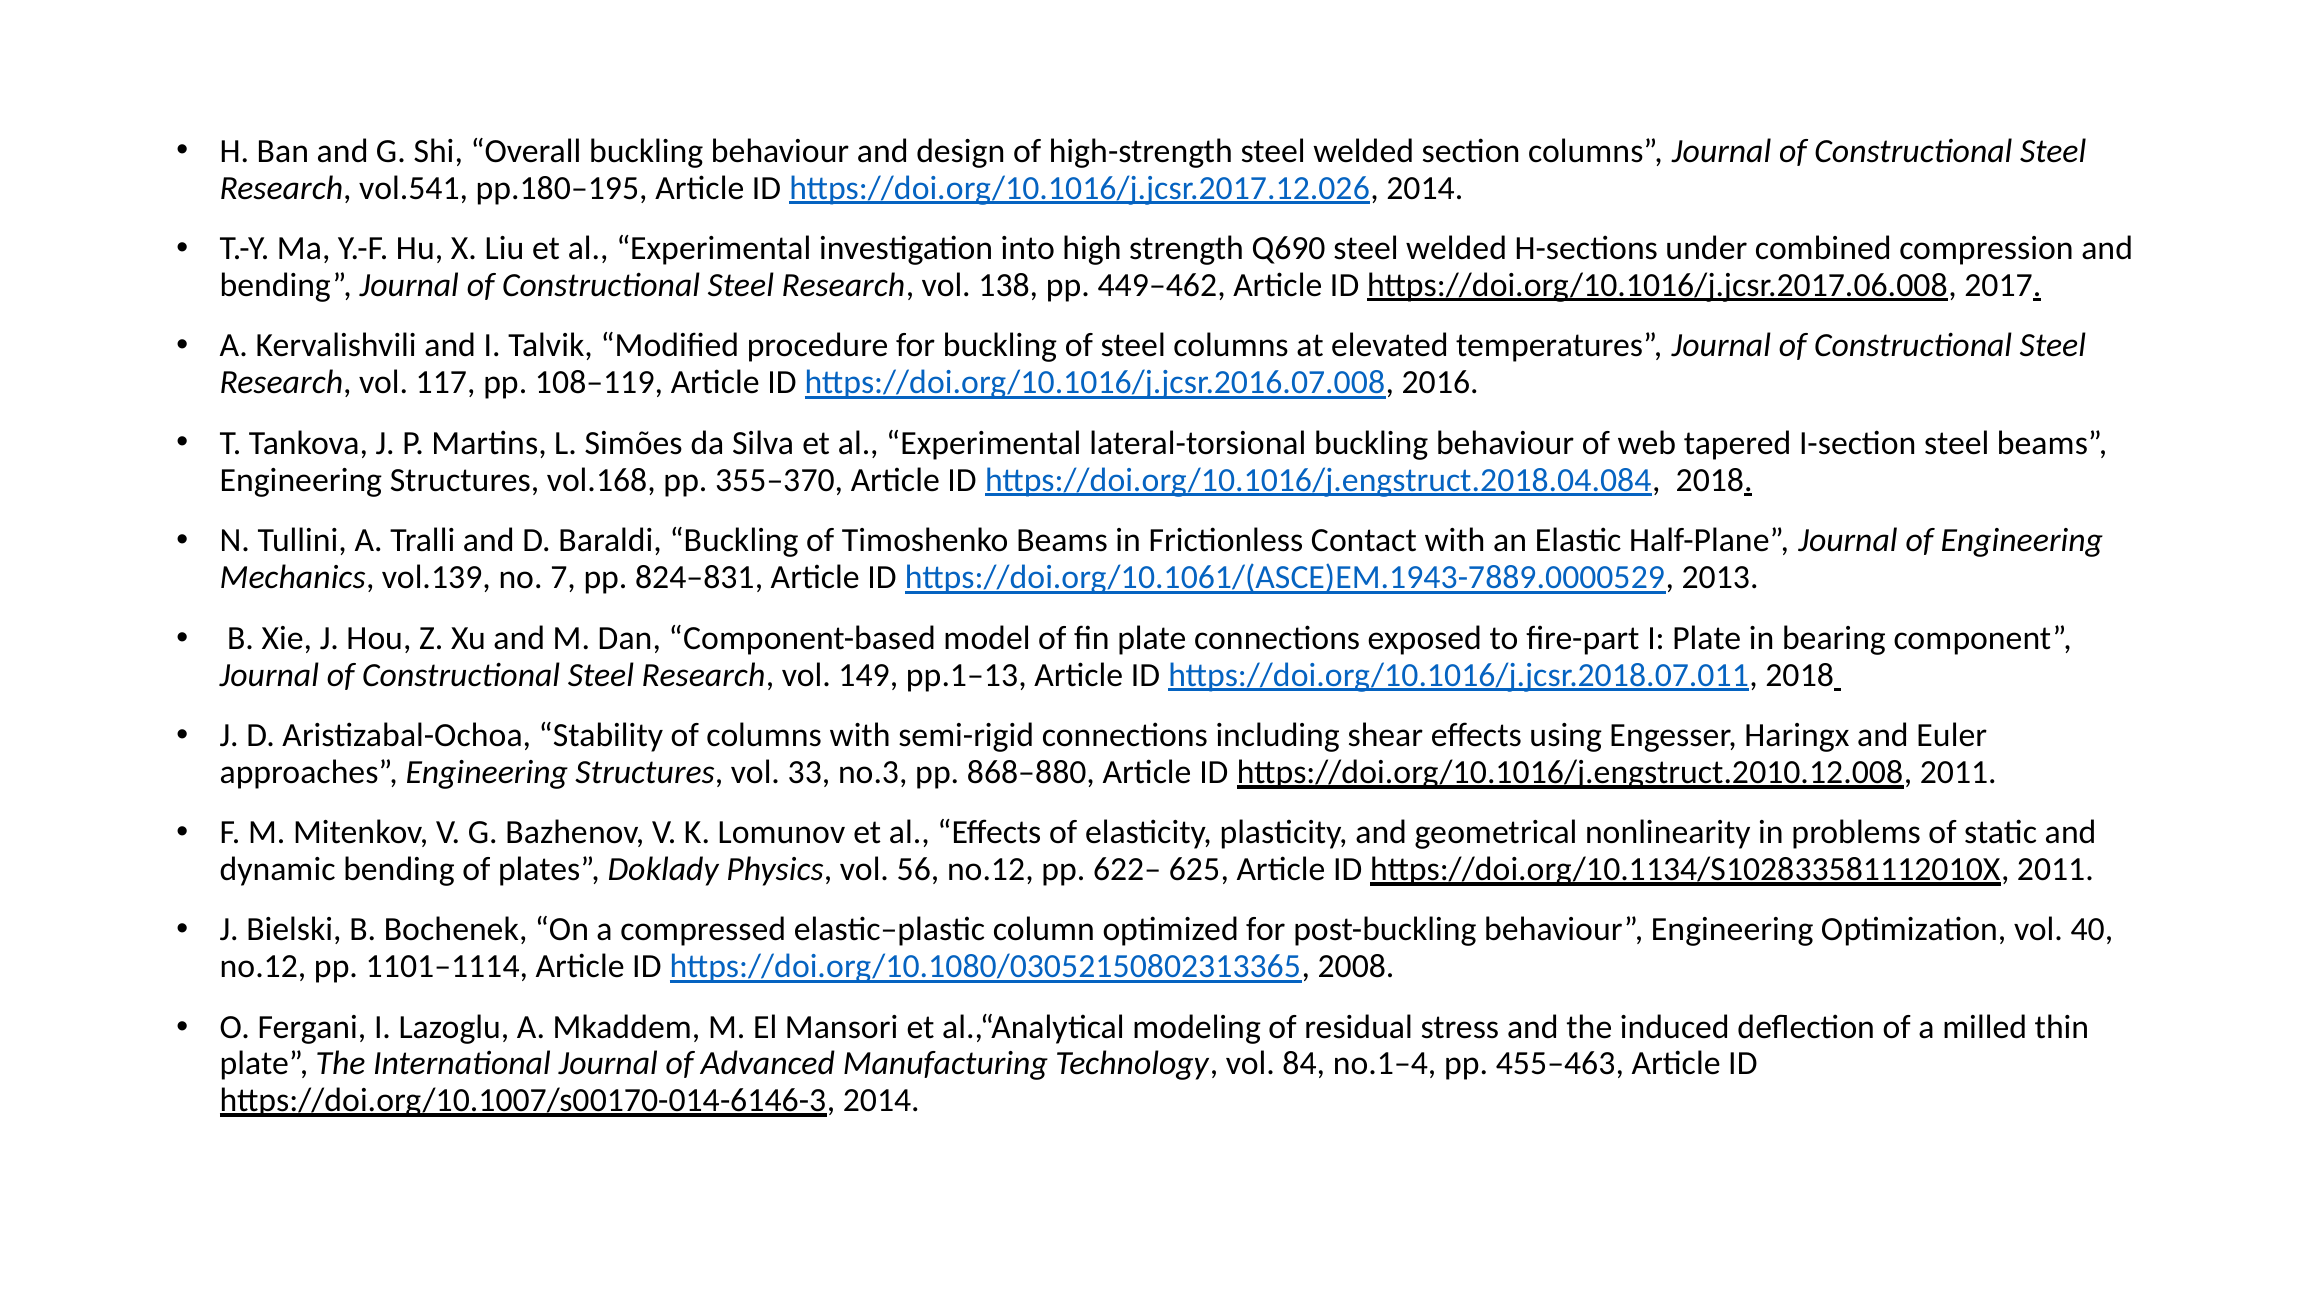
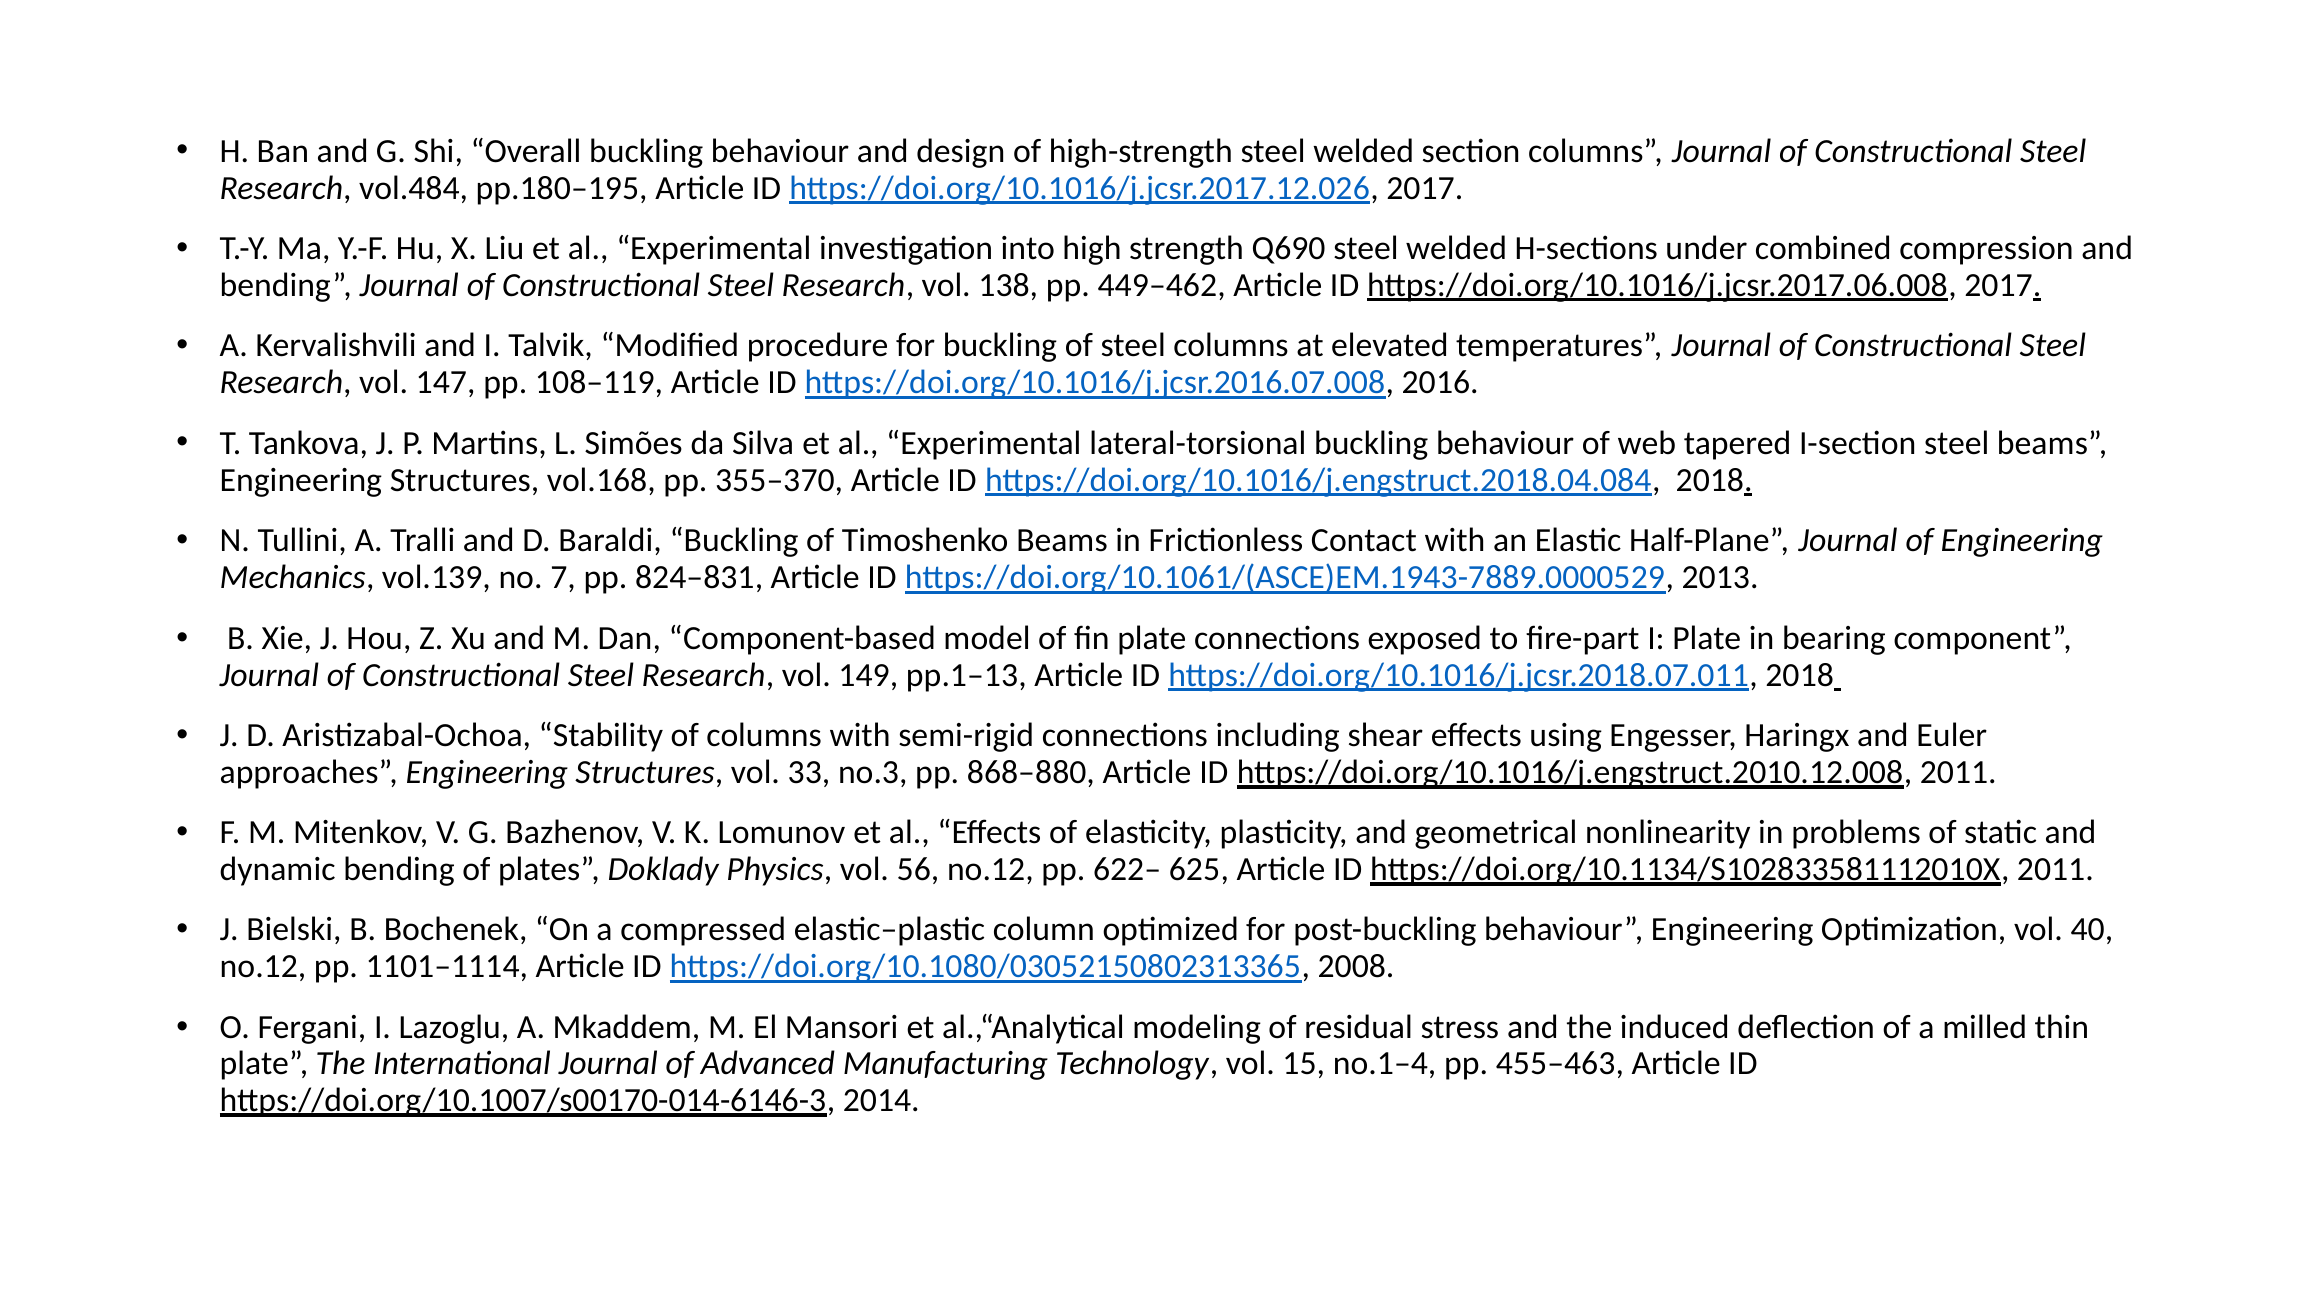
vol.541: vol.541 -> vol.484 (414, 188)
https://doi.org/10.1016/j.jcsr.2017.12.026 2014: 2014 -> 2017 (1425, 188)
117: 117 -> 147 (446, 382)
84: 84 -> 15 (1304, 1064)
